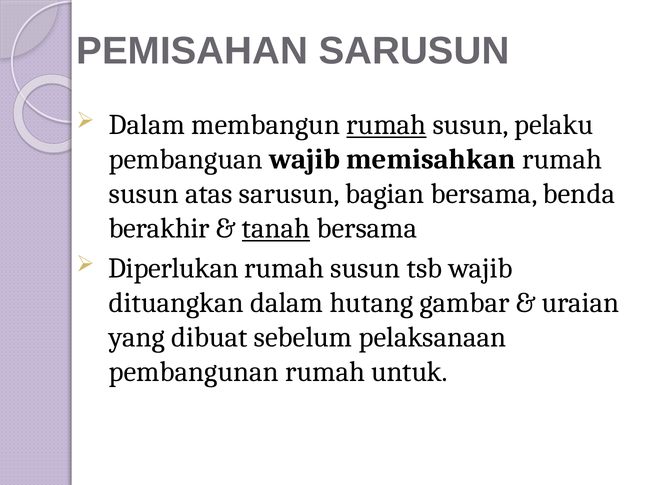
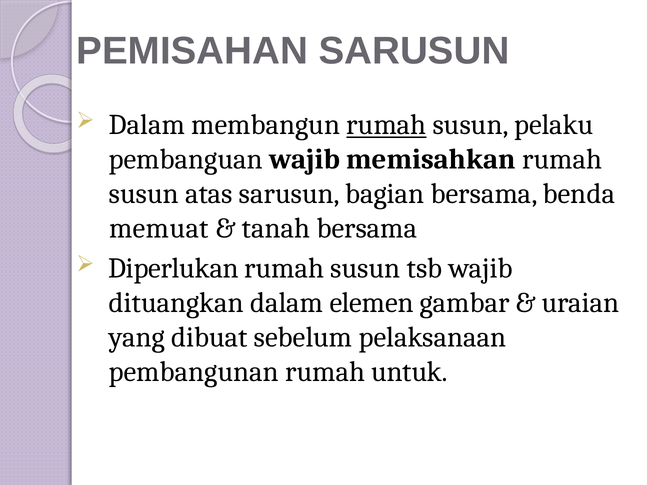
berakhir: berakhir -> memuat (159, 229)
tanah underline: present -> none (276, 229)
hutang: hutang -> elemen (372, 303)
